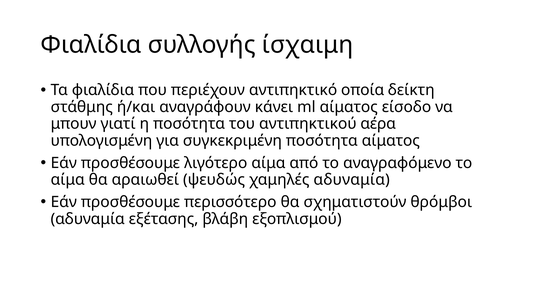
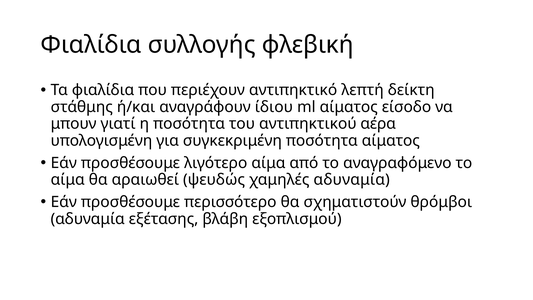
ίσχαιμη: ίσχαιμη -> φλεβική (308, 45)
οποία: οποία -> λεπτή (363, 90)
κάνει: κάνει -> ίδιου (274, 107)
